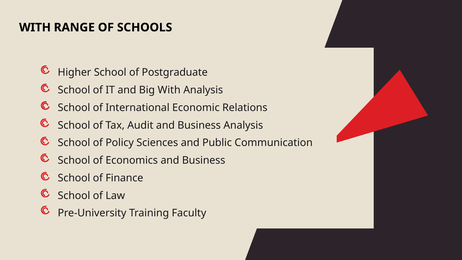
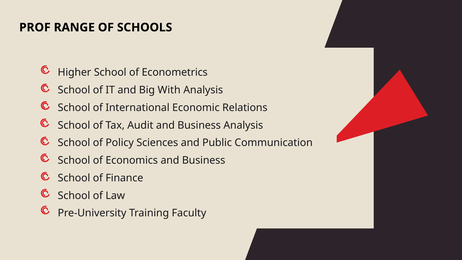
WITH: WITH -> PROF (35, 27)
Postgraduate: Postgraduate -> Econometrics (175, 72)
